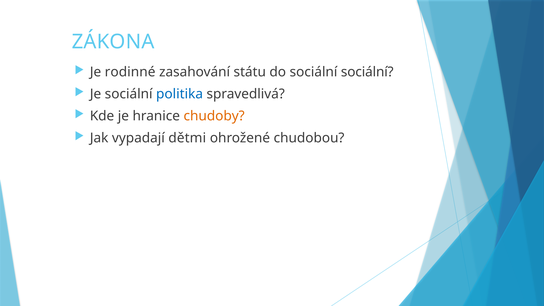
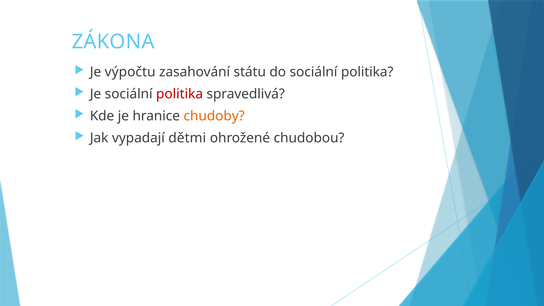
rodinné: rodinné -> výpočtu (130, 72)
do sociální sociální: sociální -> politika (367, 72)
politika colour: blue -> red (180, 94)
